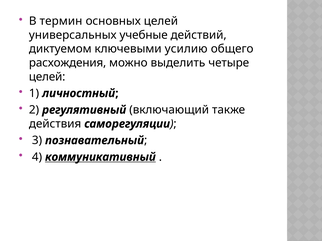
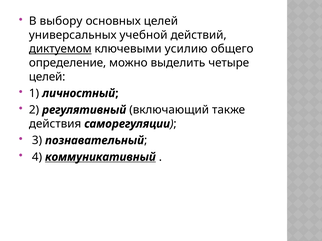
термин: термин -> выбору (61, 21)
учебные: учебные -> учебной (144, 35)
диктуемом underline: none -> present (60, 49)
расхождения: расхождения -> определение (68, 63)
